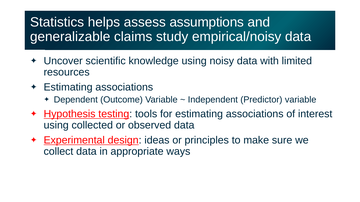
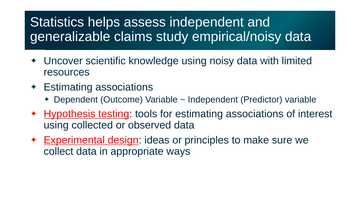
assess assumptions: assumptions -> independent (207, 22)
